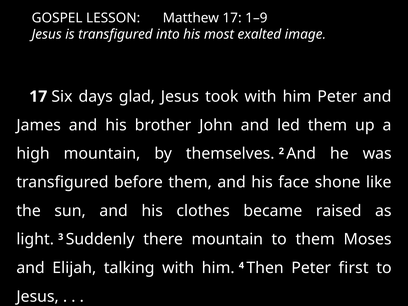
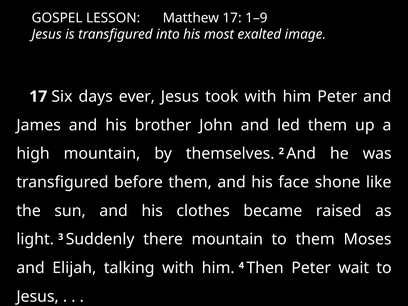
glad: glad -> ever (137, 97)
first: first -> wait (354, 268)
